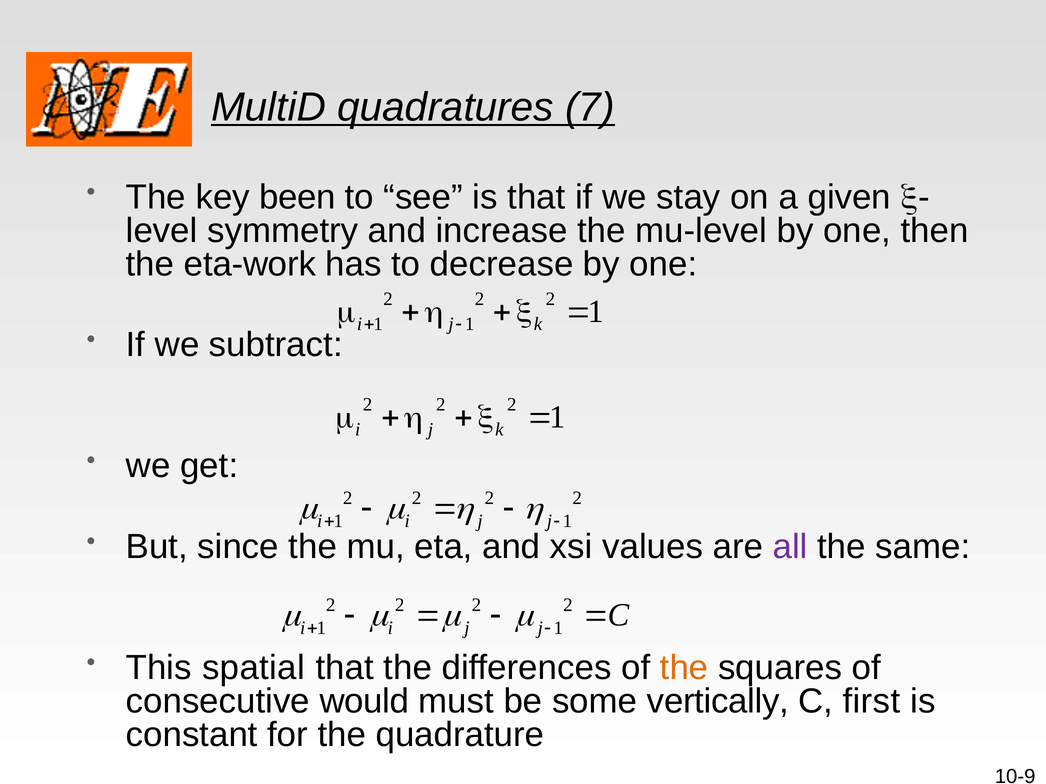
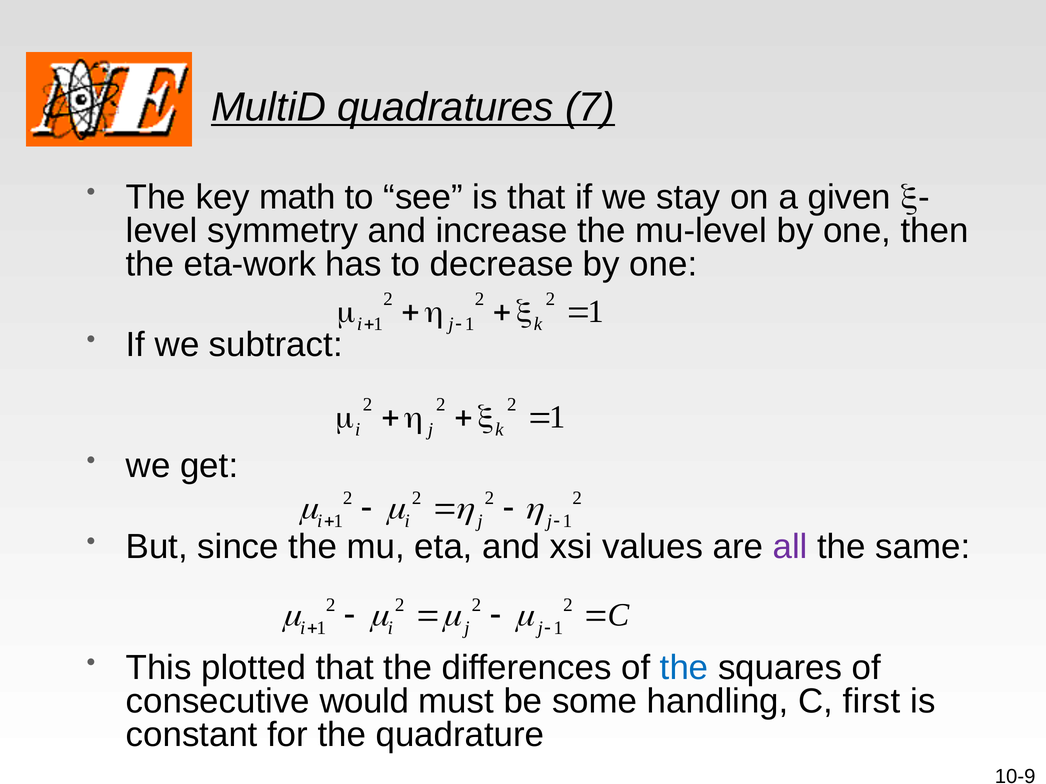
been: been -> math (297, 197)
spatial: spatial -> plotted (254, 668)
the colour: orange -> blue (684, 668)
vertically: vertically -> handling (718, 702)
